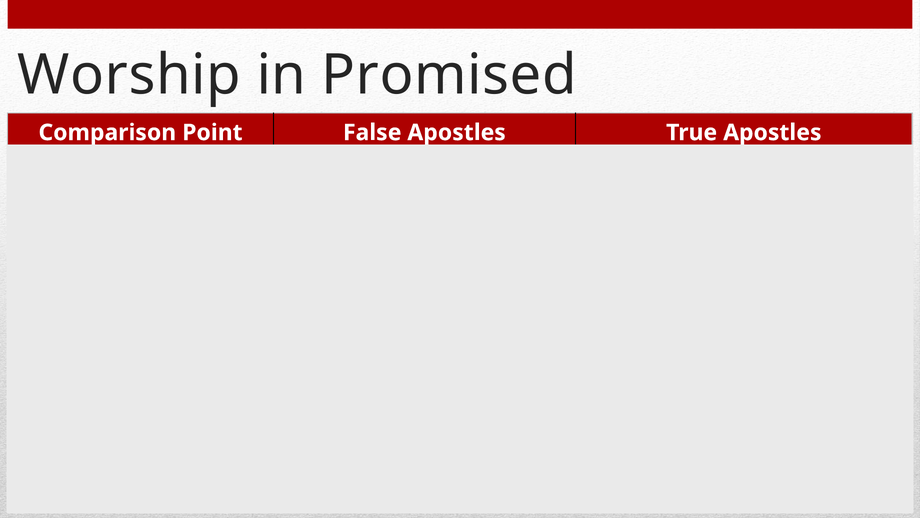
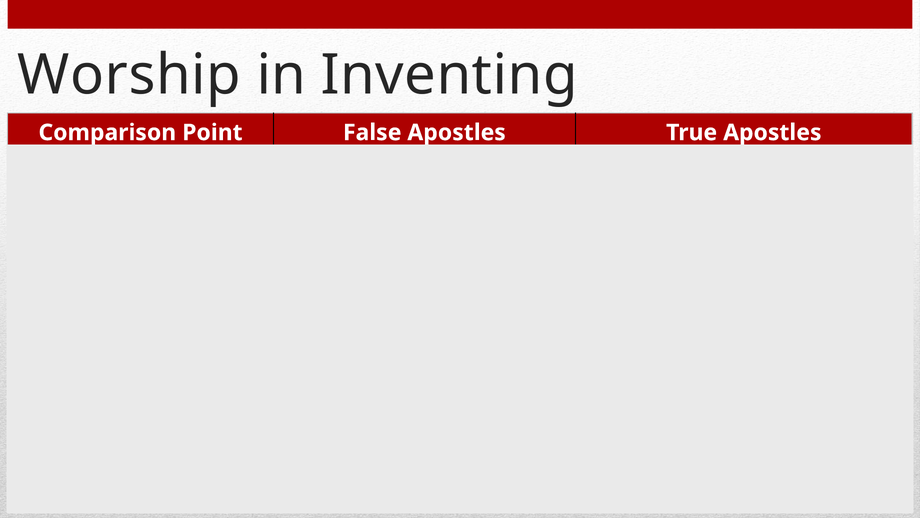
Promised: Promised -> Inventing (449, 75)
